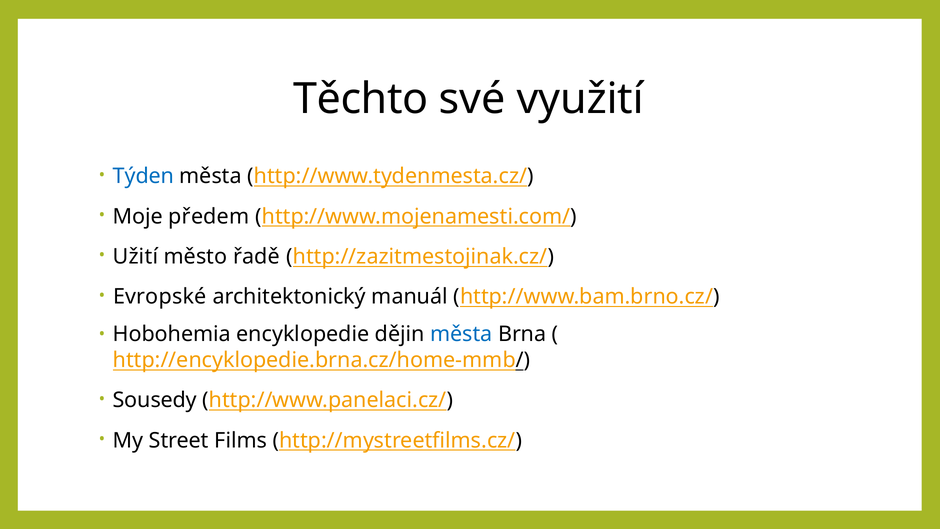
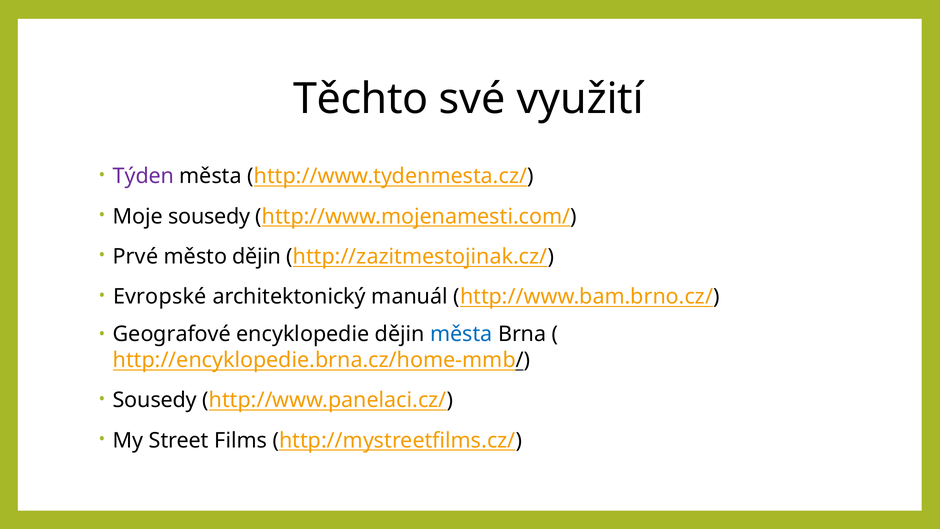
Týden colour: blue -> purple (143, 176)
Moje předem: předem -> sousedy (209, 216)
Užití: Užití -> Prvé (135, 256)
město řadě: řadě -> dějin (257, 256)
Hobohemia: Hobohemia -> Geografové (172, 334)
